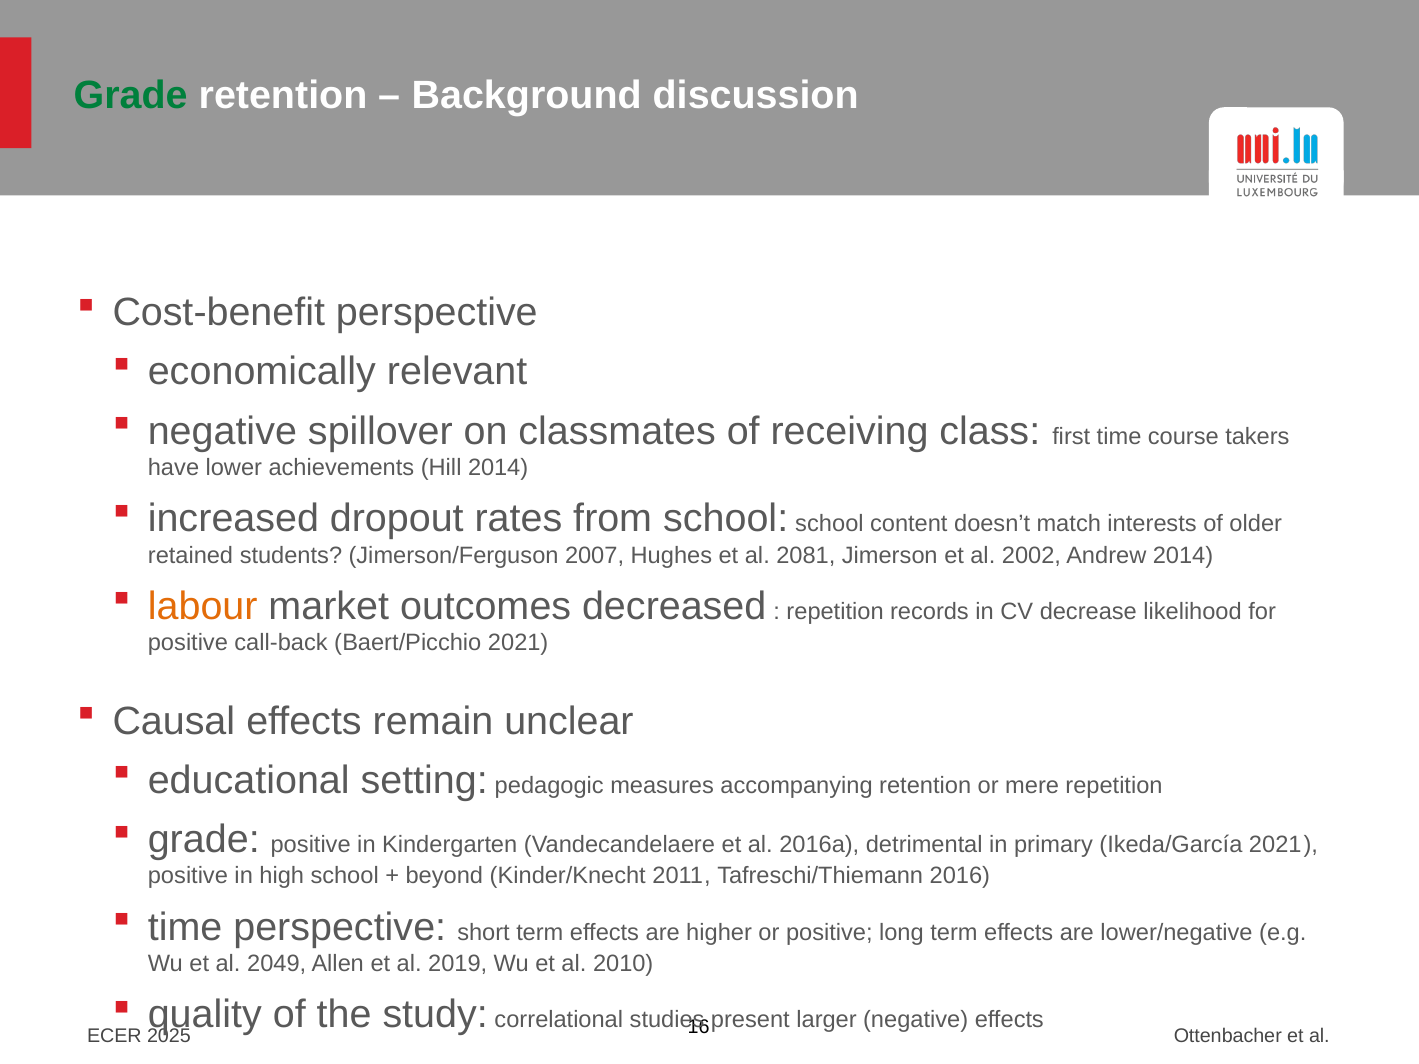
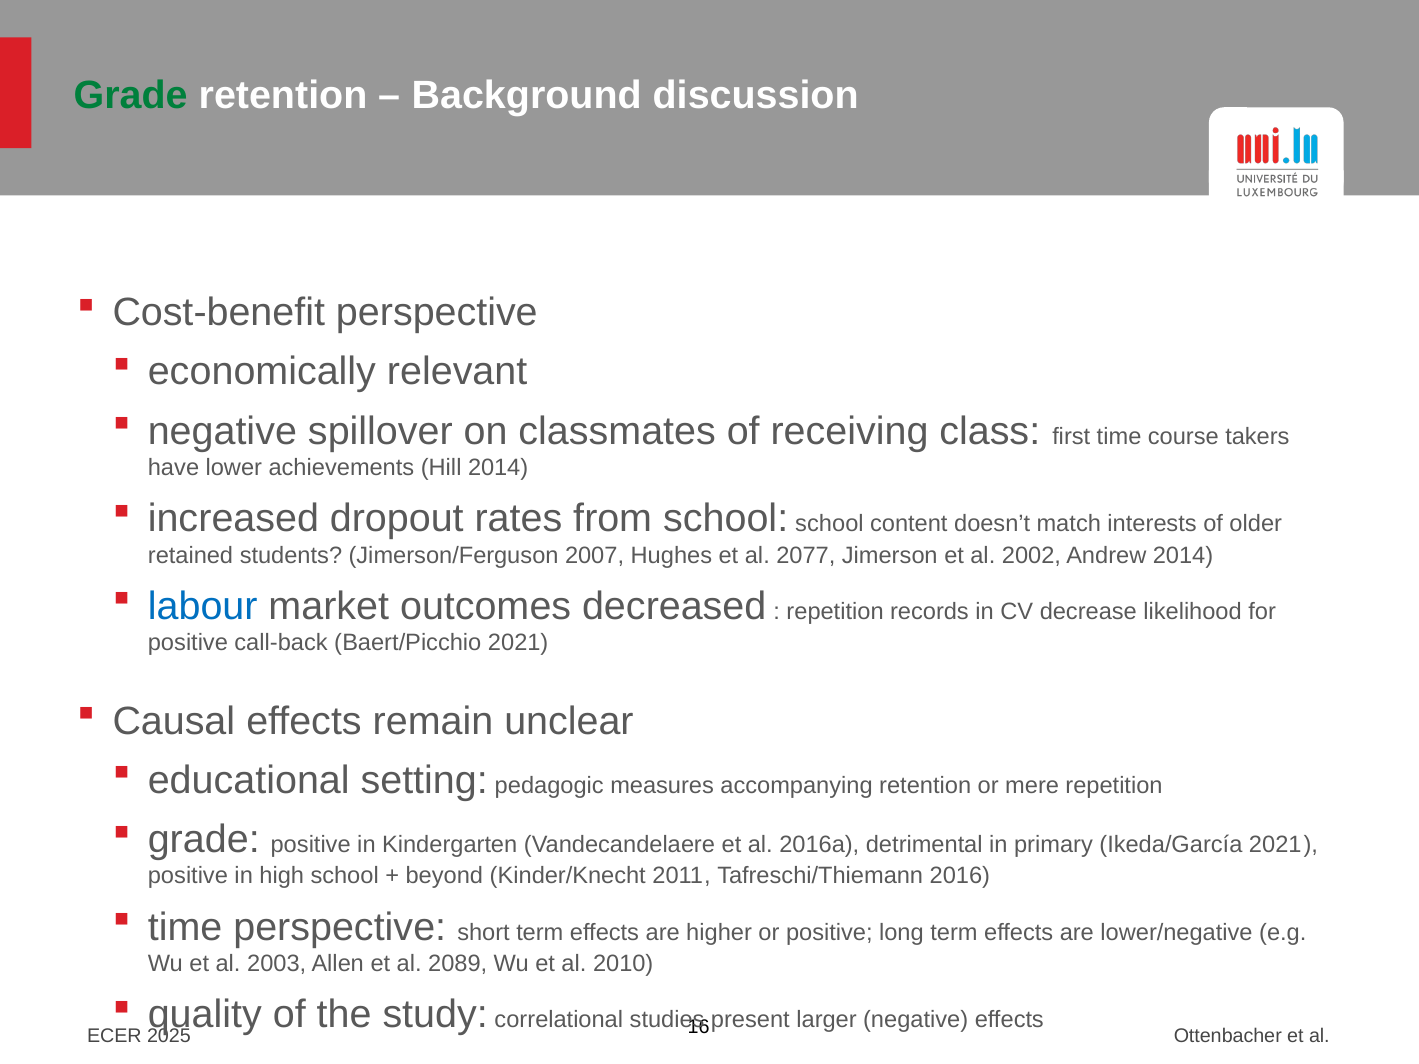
2081: 2081 -> 2077 (806, 555)
labour colour: orange -> blue (203, 606)
2049: 2049 -> 2003 (277, 964)
2019: 2019 -> 2089 (458, 964)
